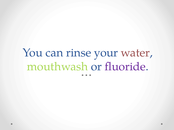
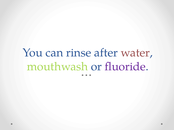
your: your -> after (106, 53)
